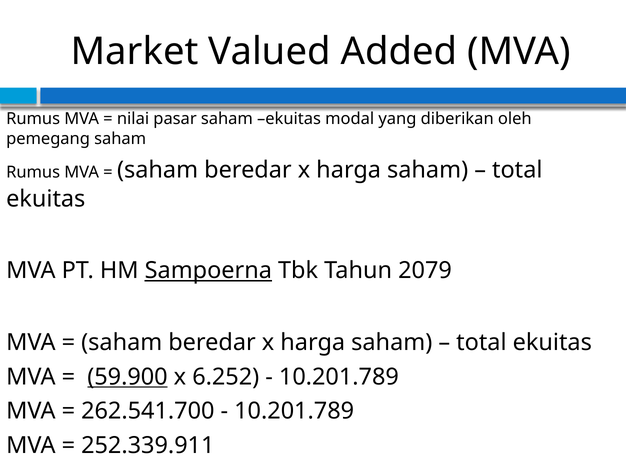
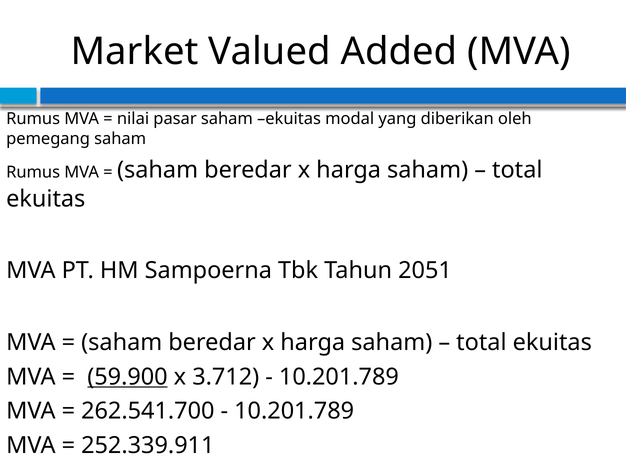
Sampoerna underline: present -> none (208, 270)
2079: 2079 -> 2051 (425, 270)
6.252: 6.252 -> 3.712 (226, 376)
